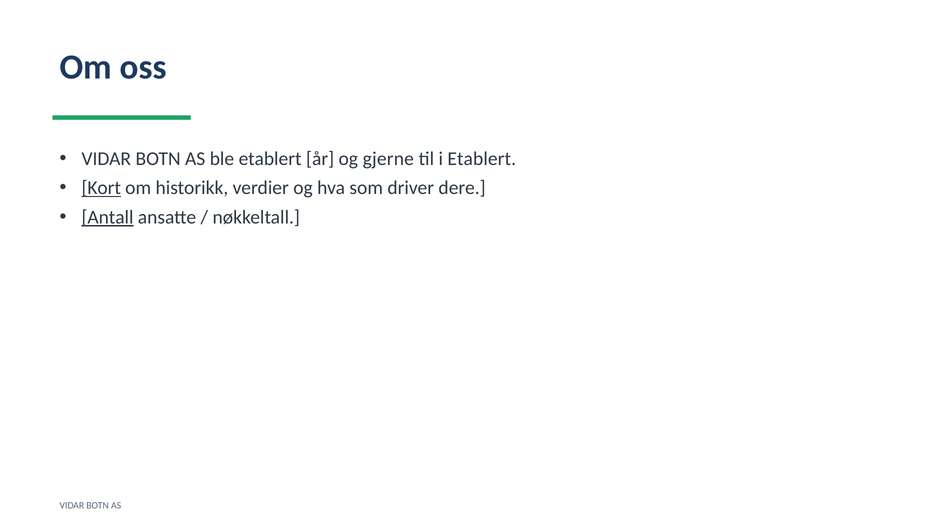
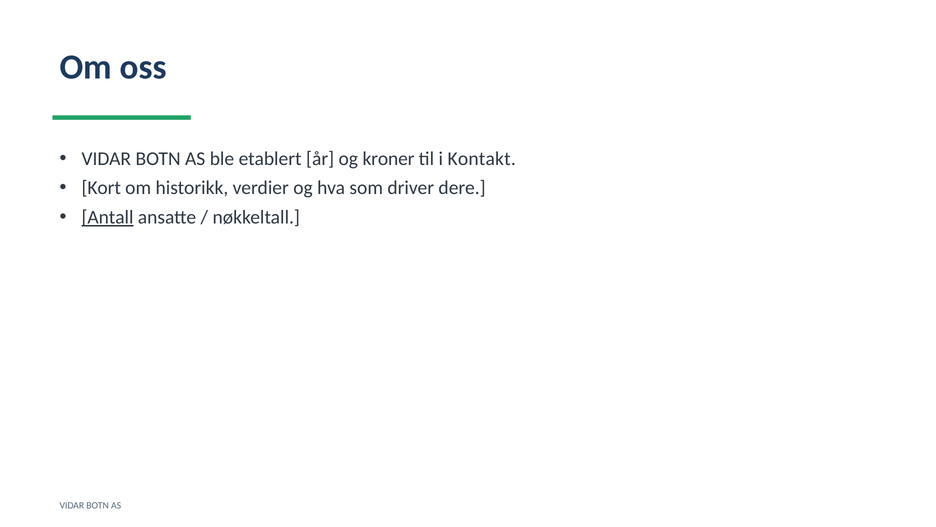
gjerne: gjerne -> kroner (388, 159)
i Etablert: Etablert -> Kontakt (482, 159)
Kort underline: present -> none (101, 188)
